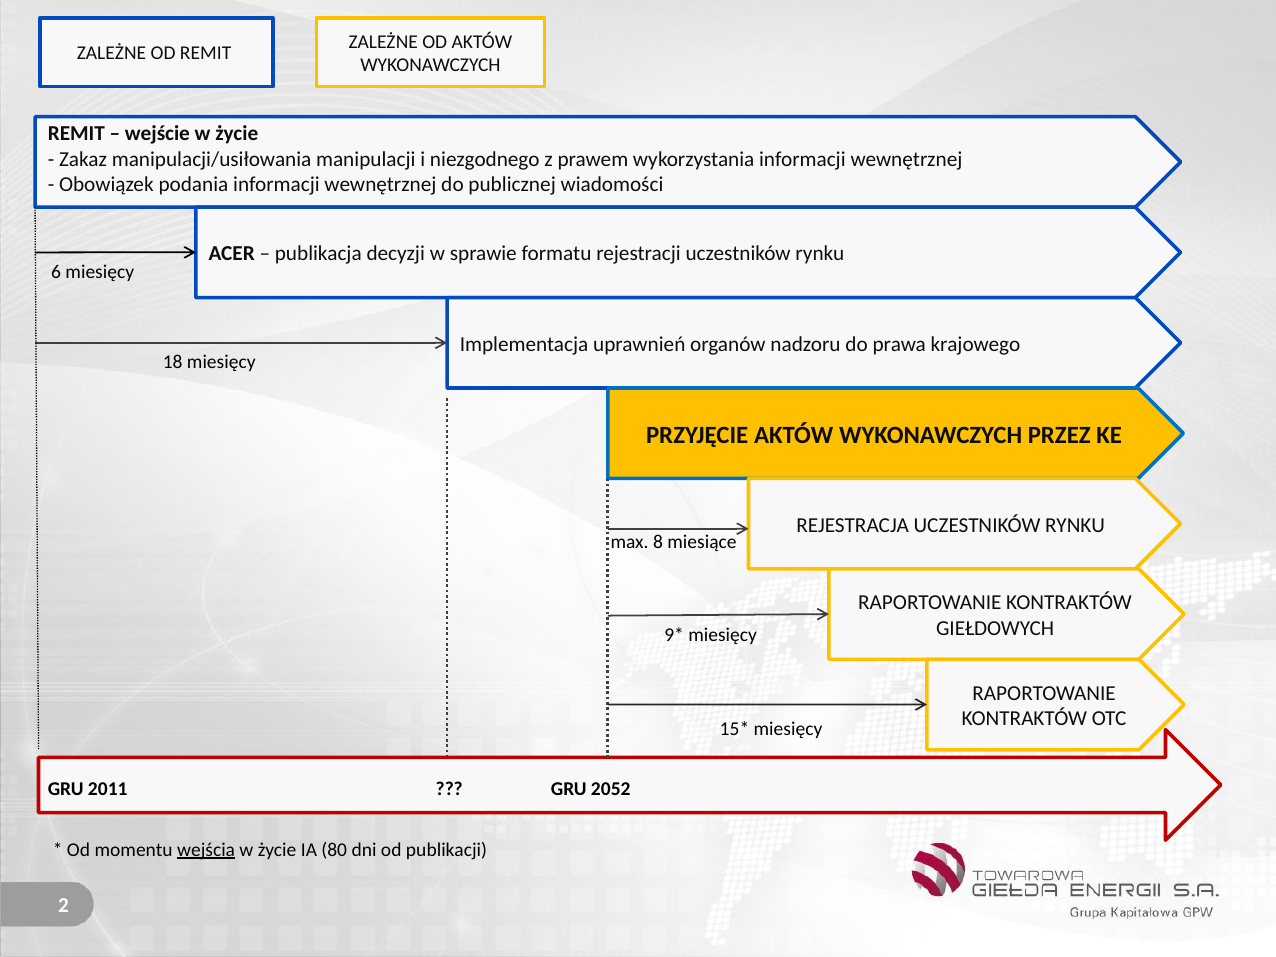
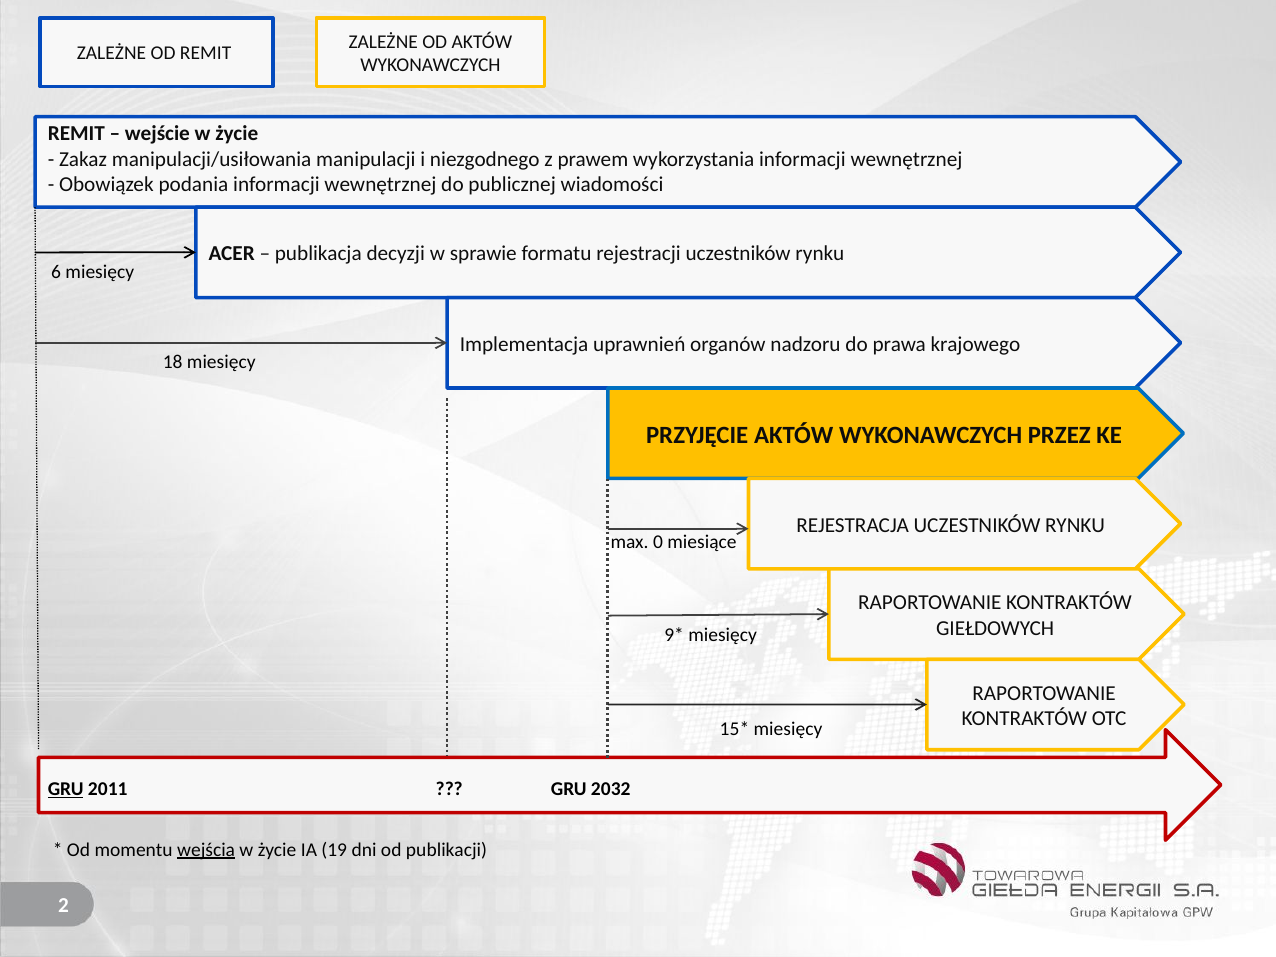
8: 8 -> 0 (658, 542)
GRU underline: none -> present (66, 789)
2052: 2052 -> 2032 (611, 789)
80: 80 -> 19 (334, 850)
